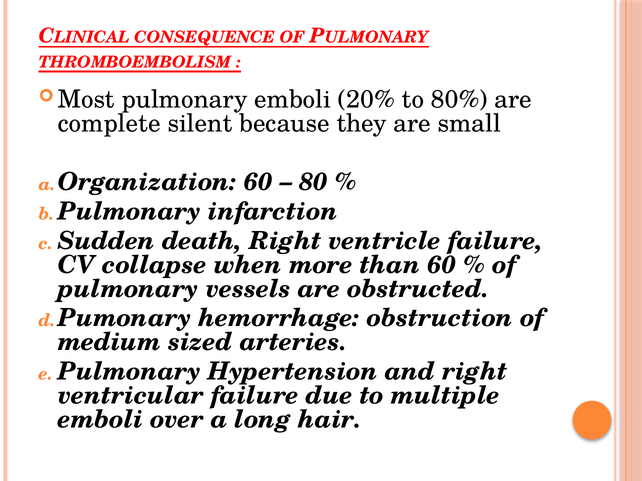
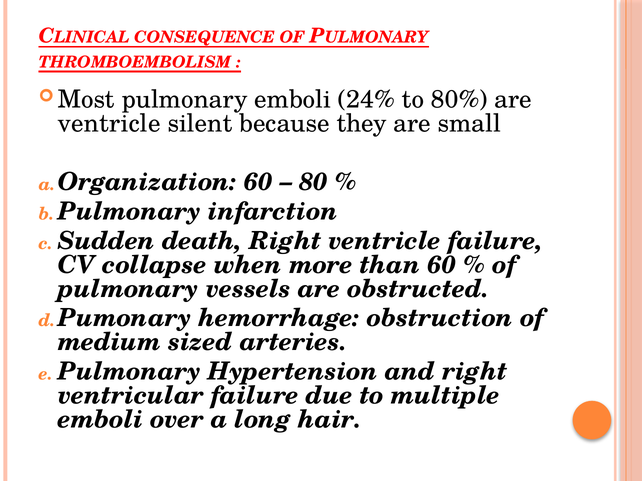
20%: 20% -> 24% (366, 100)
complete: complete -> ventricle (109, 124)
